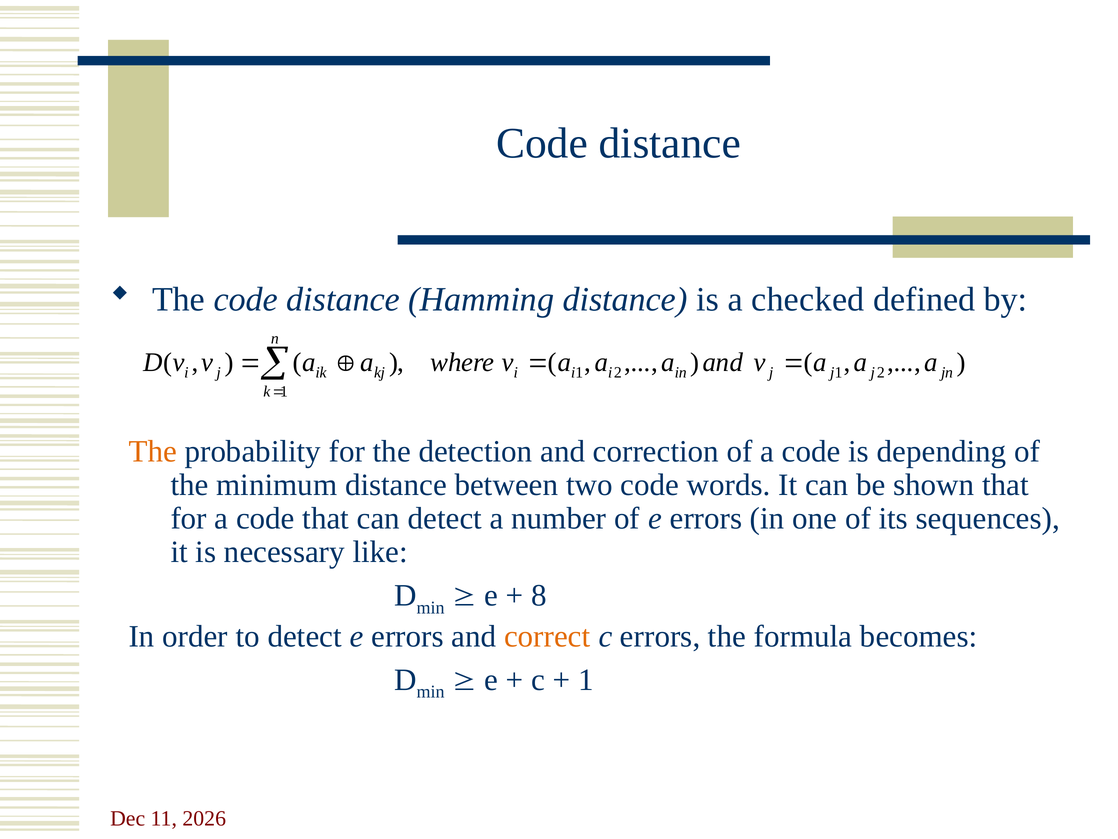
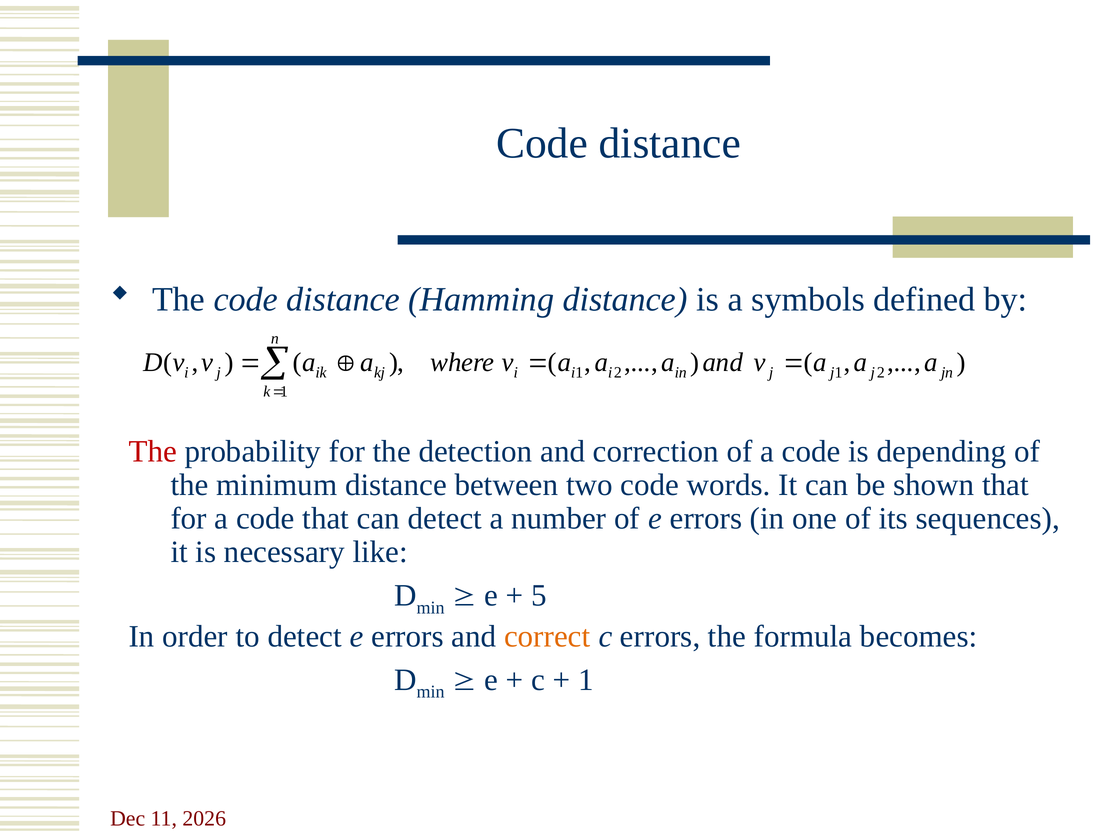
checked: checked -> symbols (808, 299)
The colour: orange -> red (153, 451)
8: 8 -> 5 (539, 595)
